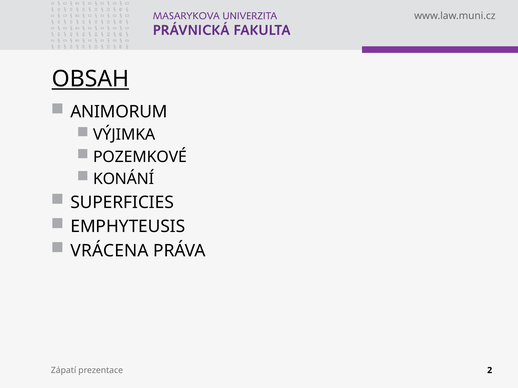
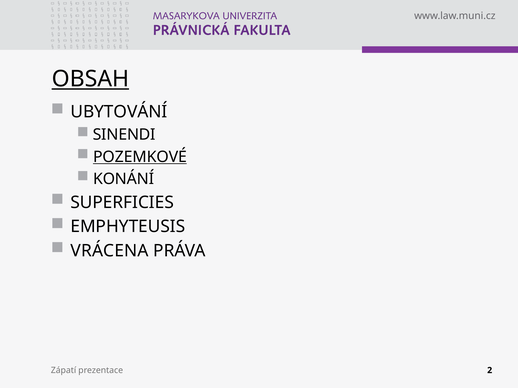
ANIMORUM: ANIMORUM -> UBYTOVÁNÍ (119, 112)
VÝJIMKA: VÝJIMKA -> SINENDI (124, 135)
POZEMKOVÉ underline: none -> present (140, 157)
